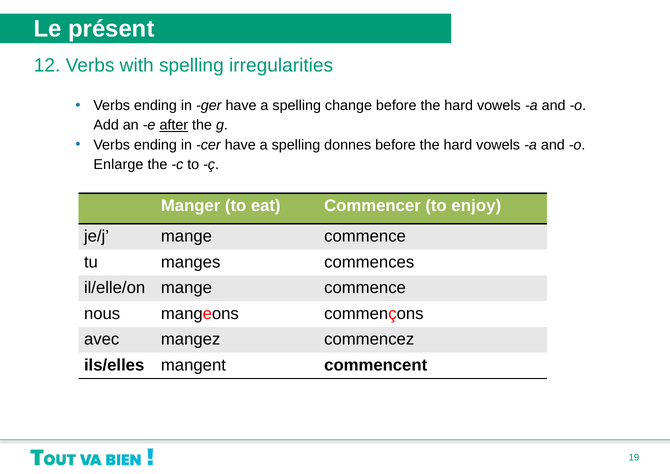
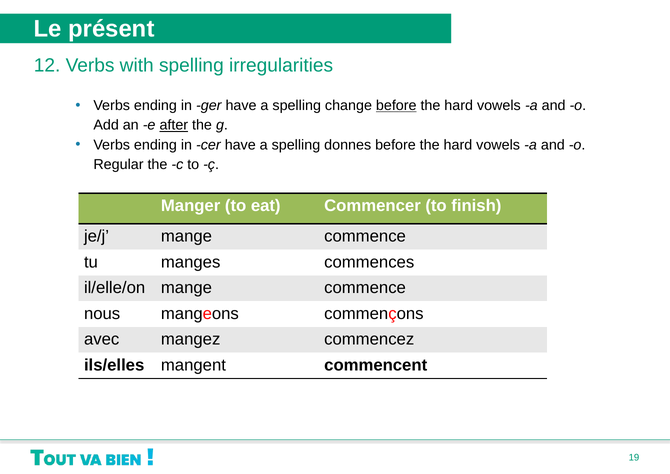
before underline: none -> present (396, 106)
Enlarge: Enlarge -> Regular (118, 164)
enjoy: enjoy -> finish (476, 206)
